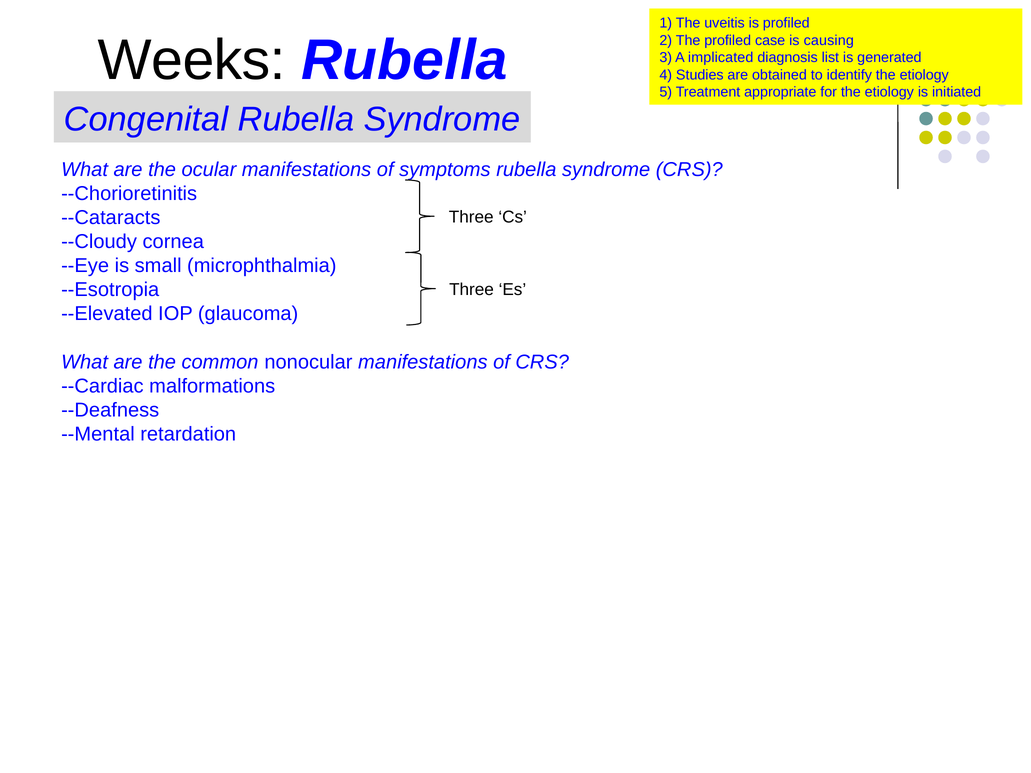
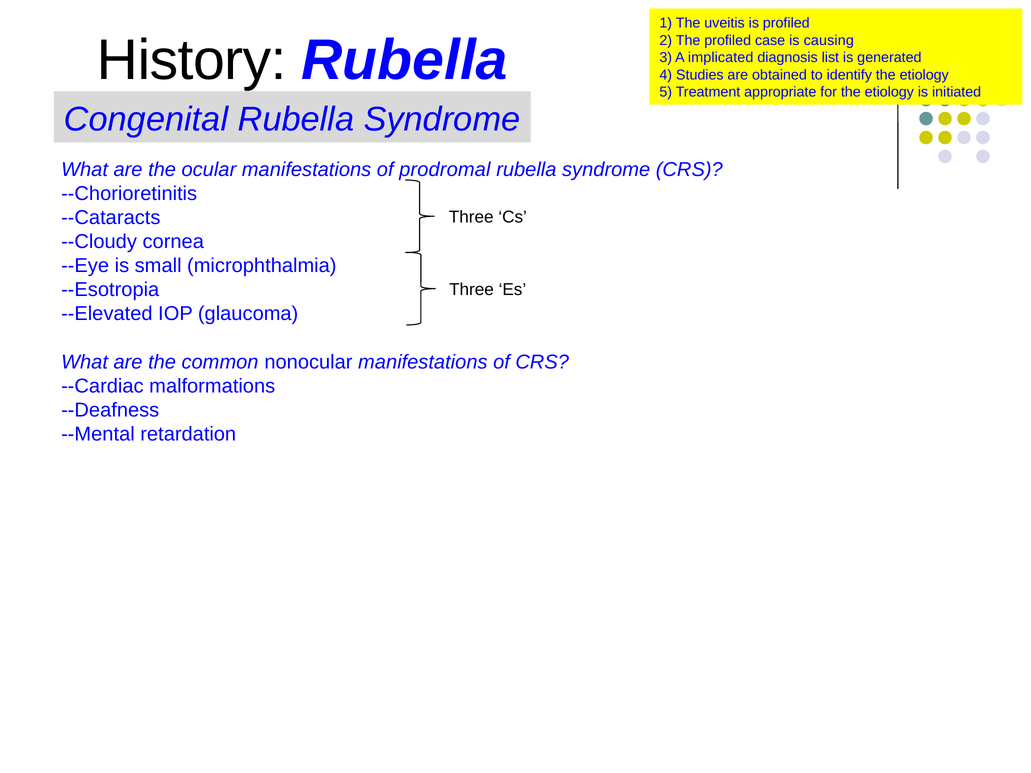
Weeks: Weeks -> History (192, 61)
symptoms: symptoms -> prodromal (445, 170)
